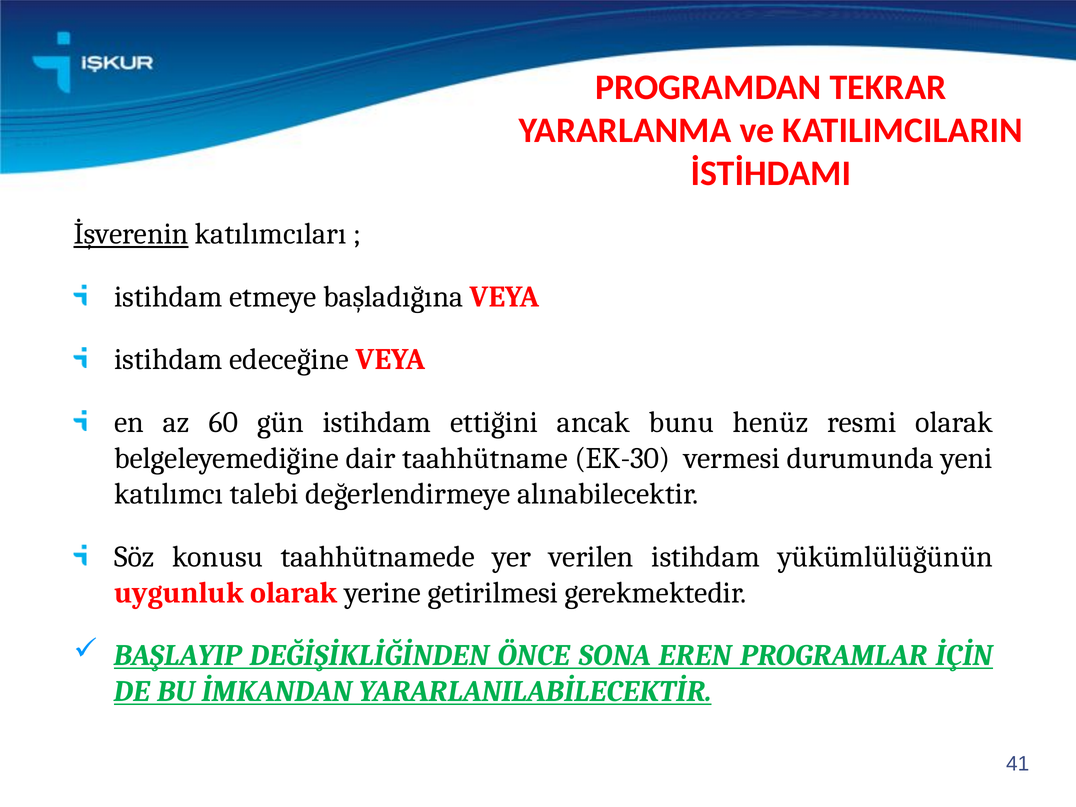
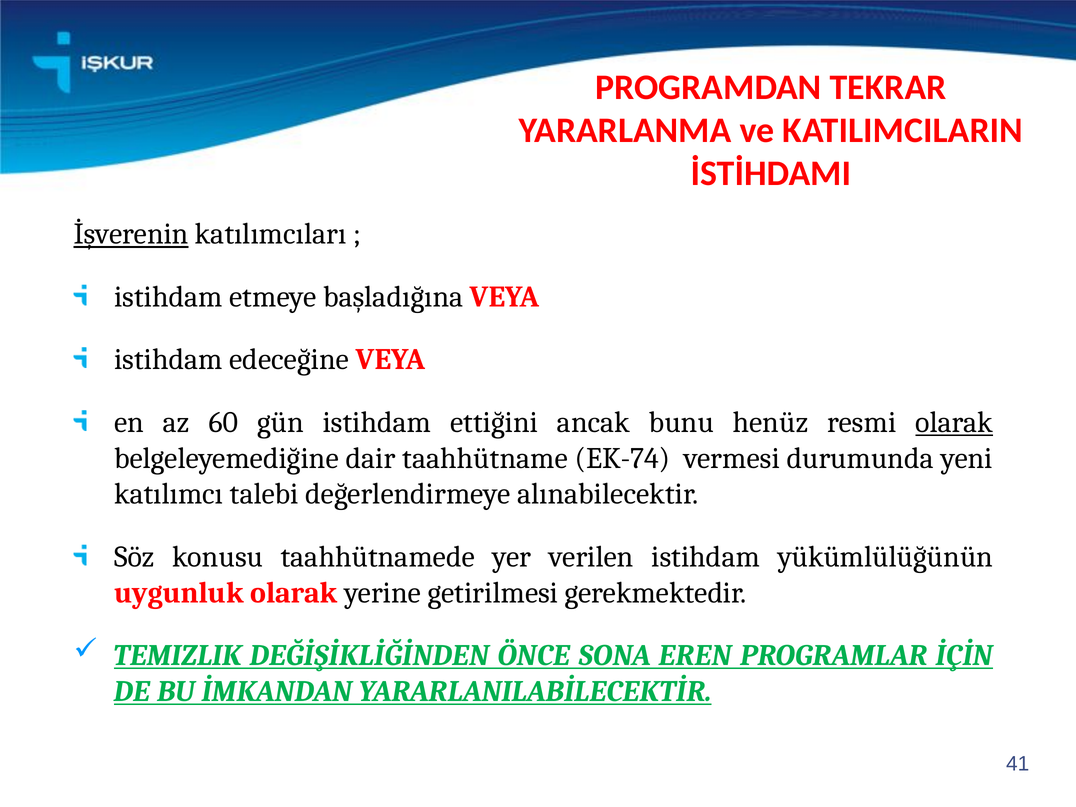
olarak underline: none -> present (954, 422)
EK-30: EK-30 -> EK-74 (623, 458)
BAŞLAYIP: BAŞLAYIP -> TEMIZLIK (178, 656)
